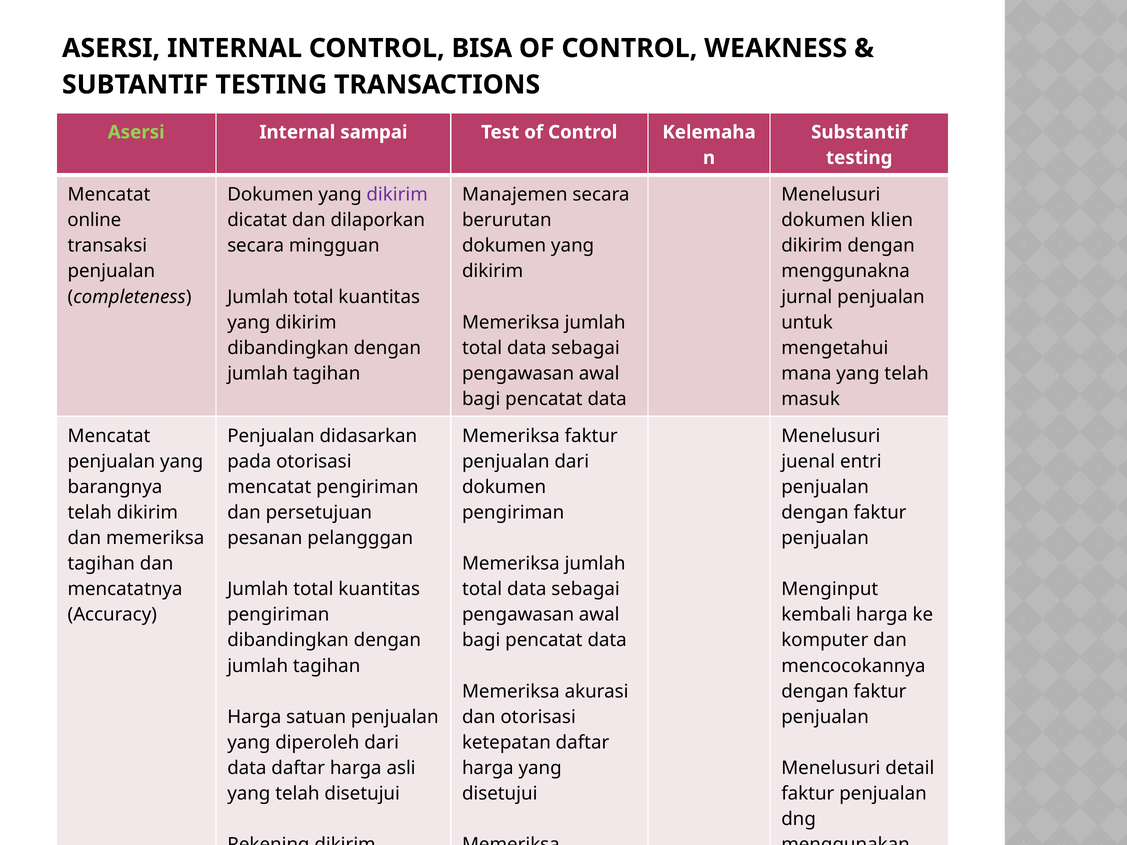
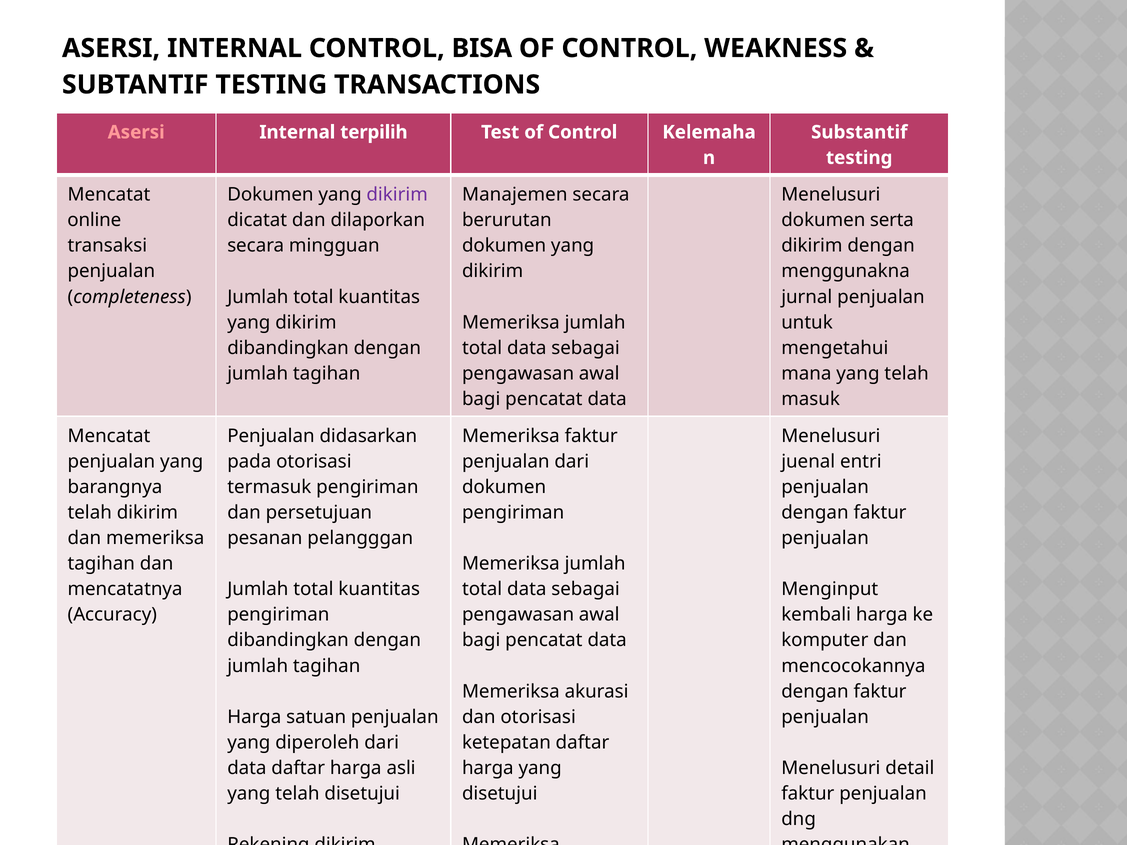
Asersi colour: light green -> pink (136, 132)
sampai: sampai -> terpilih (374, 132)
klien: klien -> serta (892, 220)
mencatat: mencatat -> termasuk (269, 487)
